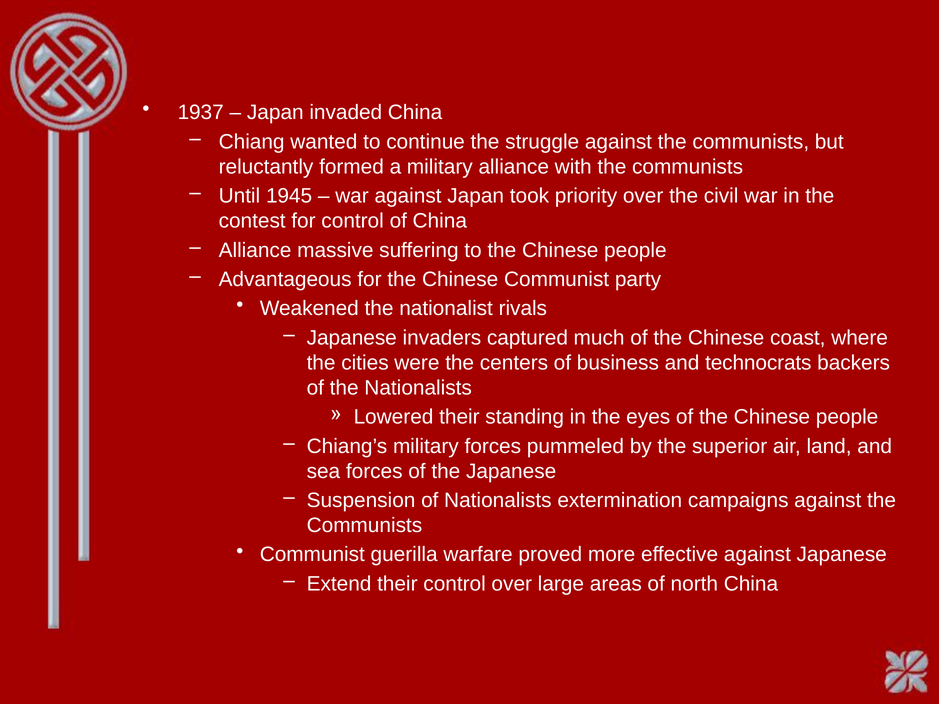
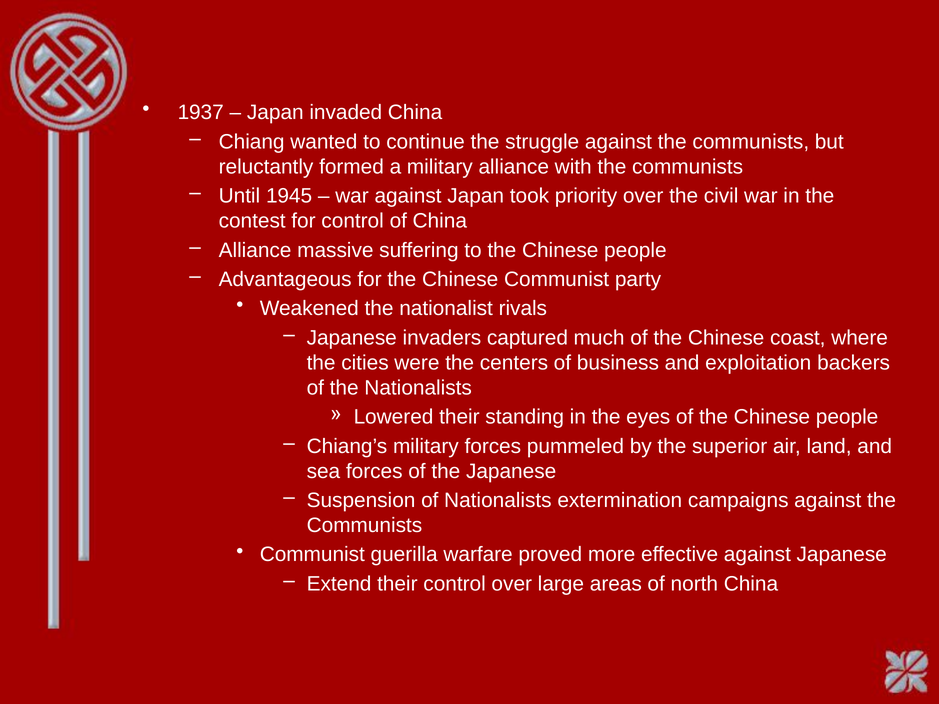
technocrats: technocrats -> exploitation (758, 363)
